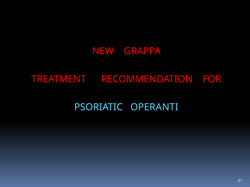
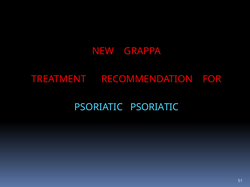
PSORIATIC OPERANTI: OPERANTI -> PSORIATIC (154, 107)
